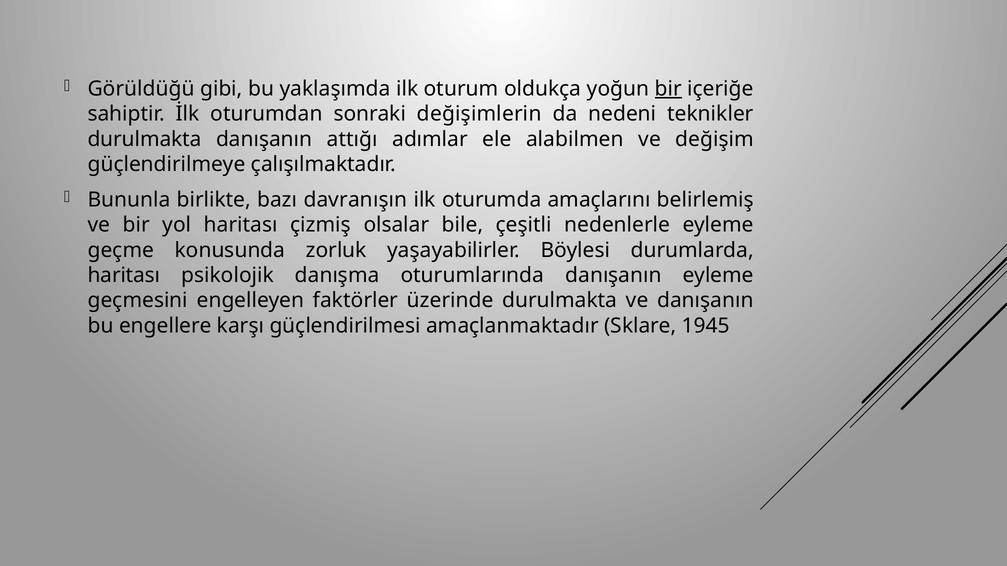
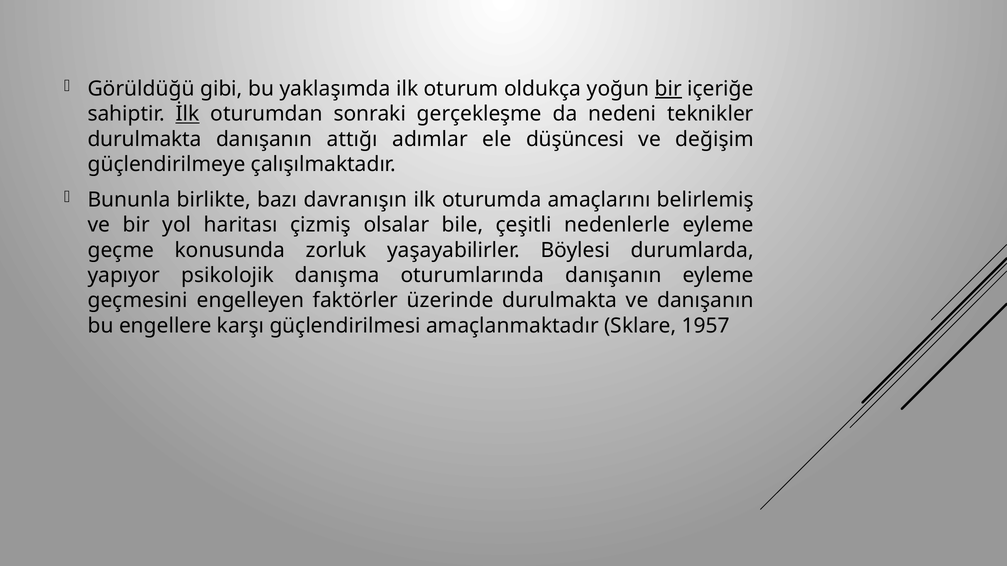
İlk underline: none -> present (188, 114)
değişimlerin: değişimlerin -> gerçekleşme (479, 114)
alabilmen: alabilmen -> düşüncesi (575, 139)
haritası: haritası -> yapıyor (124, 276)
1945: 1945 -> 1957 (706, 326)
